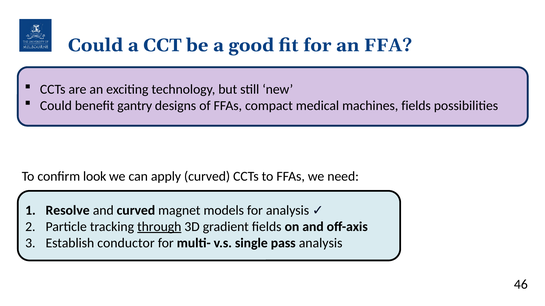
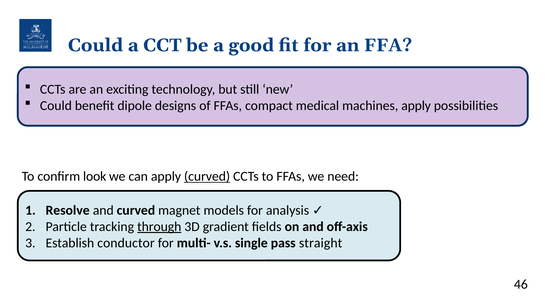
gantry: gantry -> dipole (135, 106)
machines fields: fields -> apply (416, 106)
curved underline: none -> present (207, 177)
pass analysis: analysis -> straight (321, 243)
